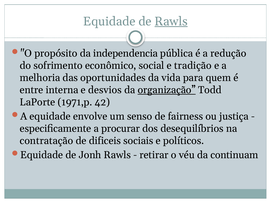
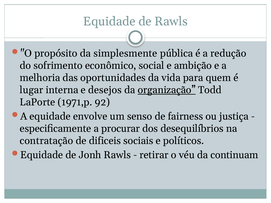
Rawls underline: present -> none (171, 21)
independencia: independencia -> simplesmente (125, 53)
tradição: tradição -> ambição (193, 66)
entre: entre -> lugar (31, 90)
desvios: desvios -> desejos (105, 90)
42: 42 -> 92 (102, 102)
